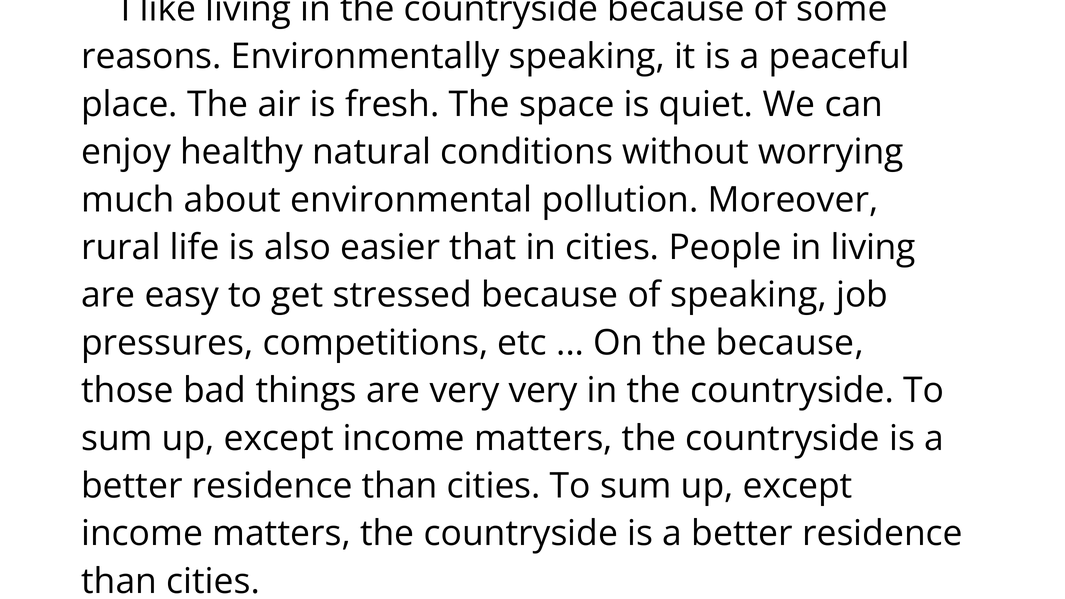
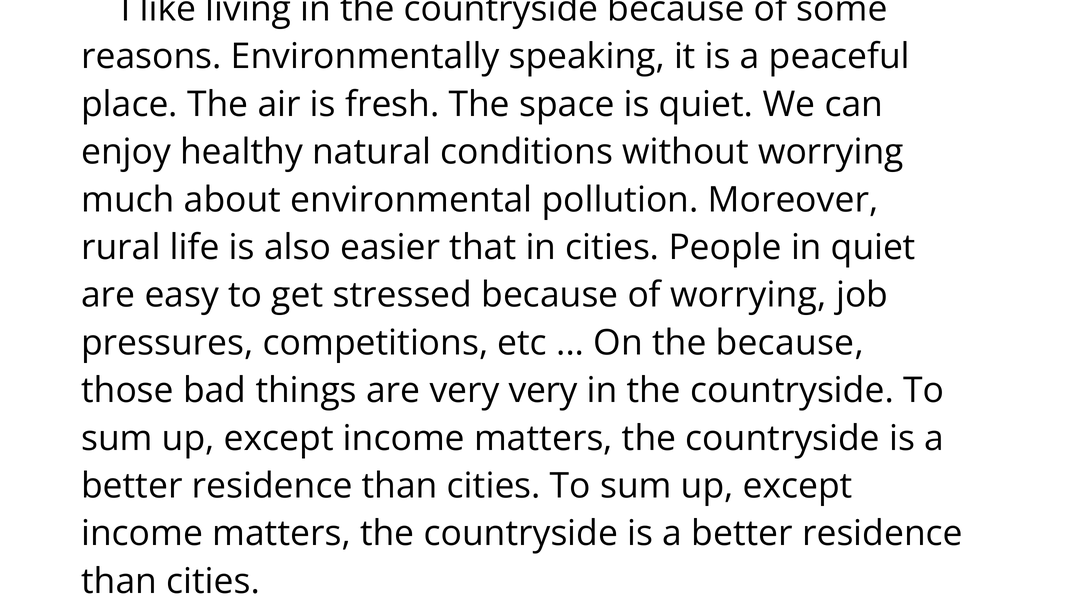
in living: living -> quiet (873, 248)
of speaking: speaking -> worrying (748, 295)
